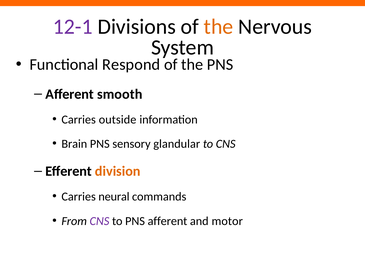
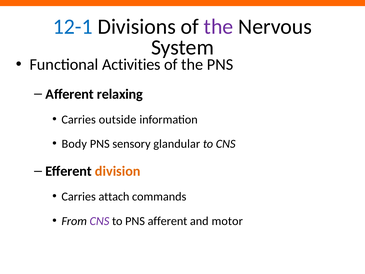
12-1 colour: purple -> blue (73, 27)
the colour: orange -> purple (219, 27)
Respond: Respond -> Activities (131, 64)
smooth: smooth -> relaxing (120, 94)
Brain: Brain -> Body (74, 144)
neural: neural -> attach (114, 196)
